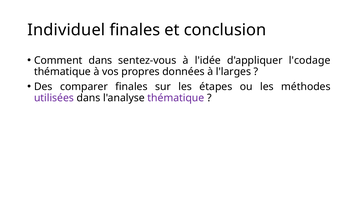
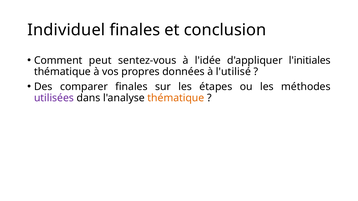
Comment dans: dans -> peut (100, 61)
l'codage: l'codage -> l'initiales (310, 61)
l'larges: l'larges -> l'utilisé (233, 72)
thématique colour: purple -> orange (176, 98)
